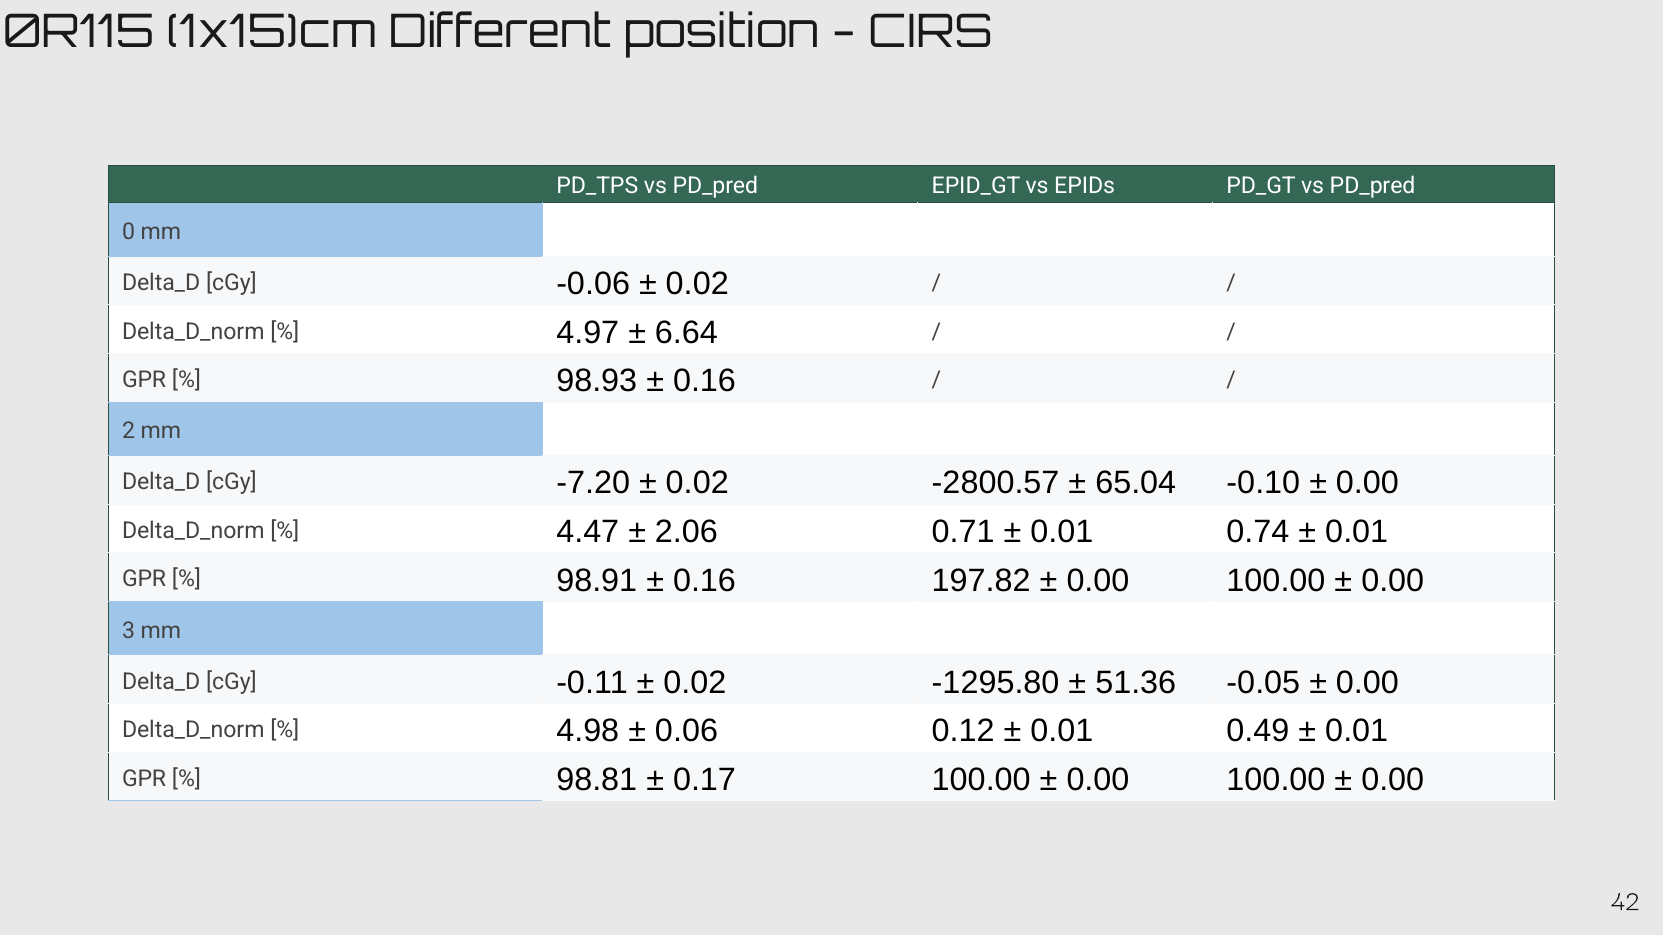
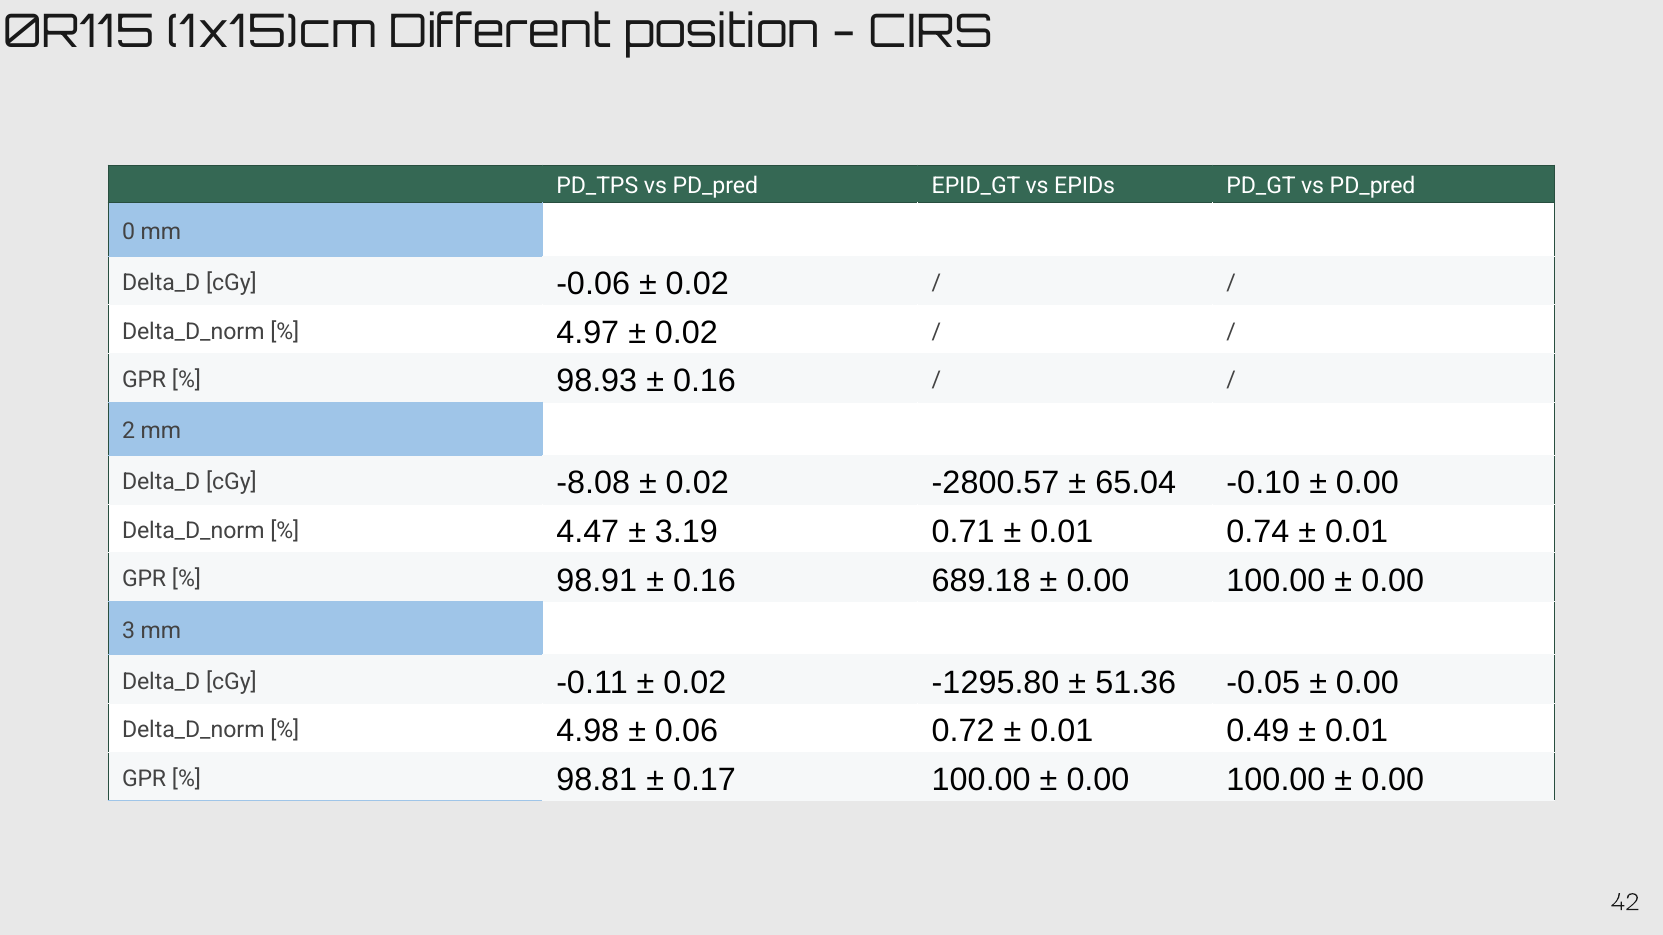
6.64: 6.64 -> 0.02 (686, 333)
-7.20: -7.20 -> -8.08 (593, 483)
2.06: 2.06 -> 3.19 (686, 532)
197.82: 197.82 -> 689.18 (981, 581)
0.12: 0.12 -> 0.72 (963, 731)
